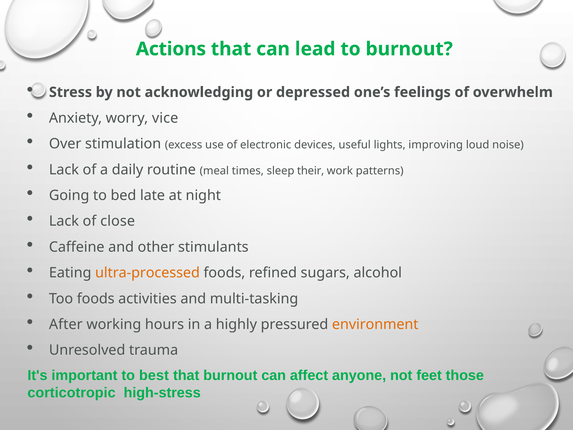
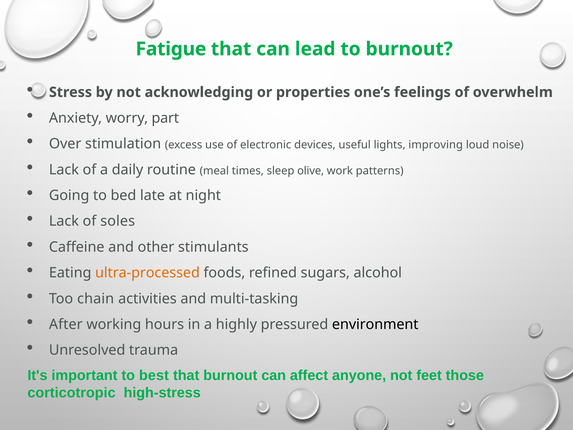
Actions: Actions -> Fatigue (171, 49)
depressed: depressed -> properties (313, 92)
vice: vice -> part (165, 118)
their: their -> olive (311, 171)
close: close -> soles (118, 221)
Too foods: foods -> chain (96, 298)
environment colour: orange -> black (375, 324)
